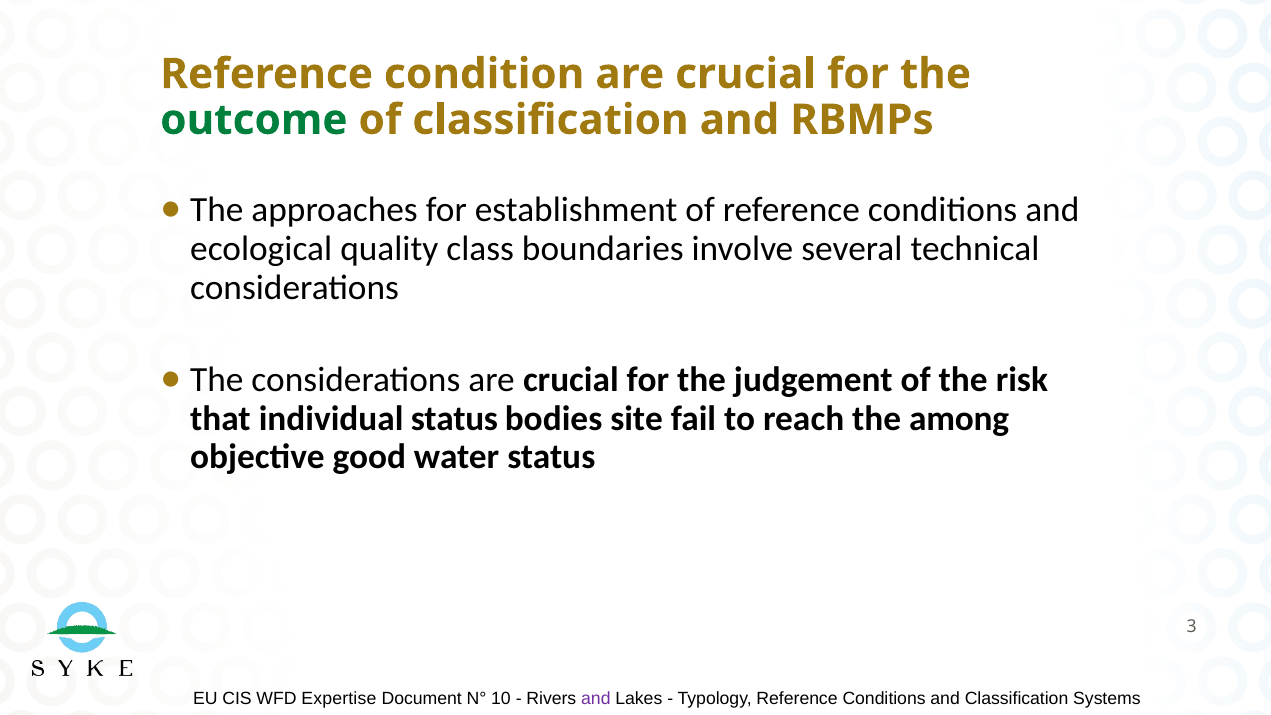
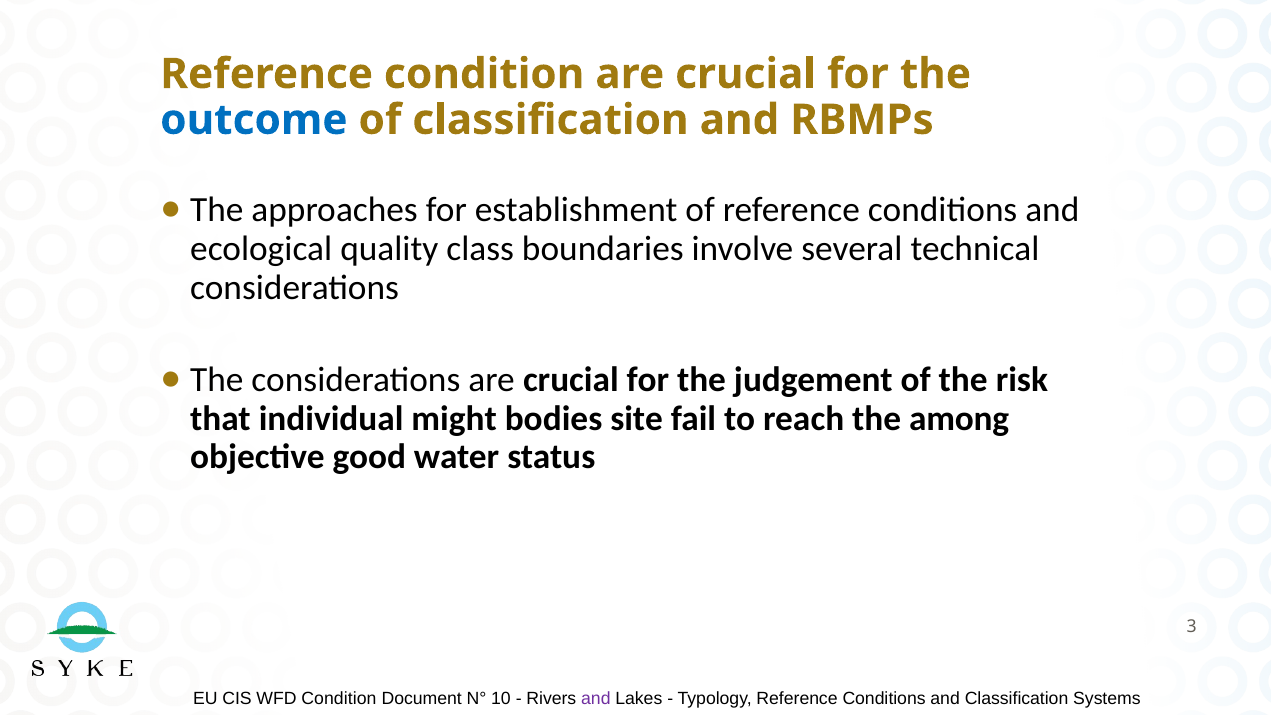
outcome colour: green -> blue (254, 120)
individual status: status -> might (454, 418)
WFD Expertise: Expertise -> Condition (339, 698)
